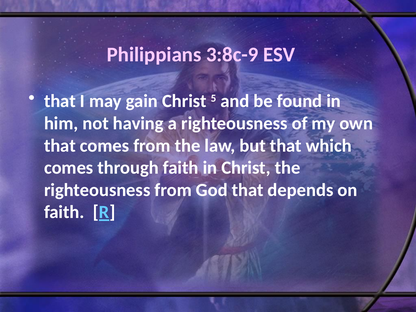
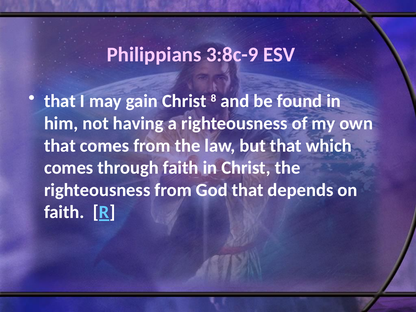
5: 5 -> 8 (213, 98)
